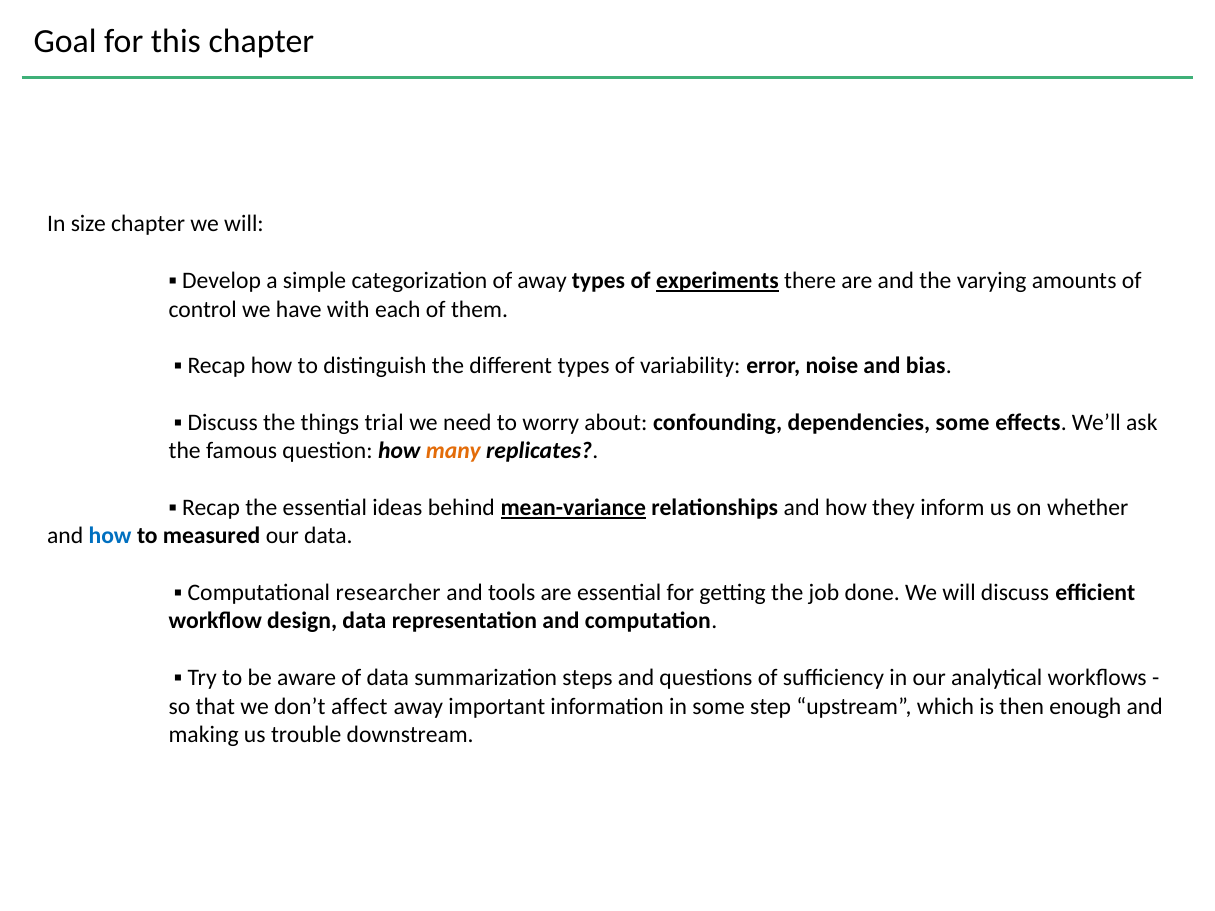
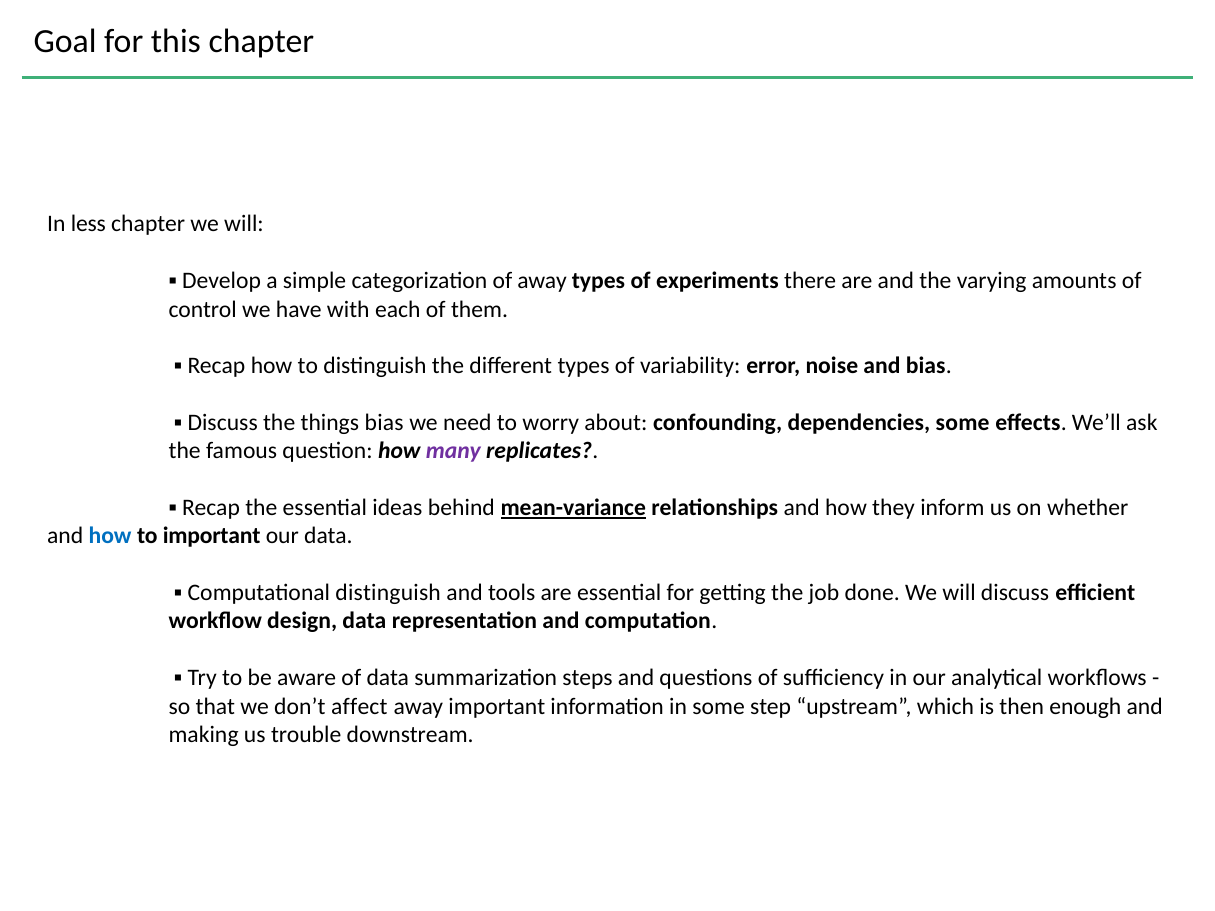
size: size -> less (88, 224)
experiments underline: present -> none (717, 281)
things trial: trial -> bias (384, 423)
many colour: orange -> purple (453, 451)
to measured: measured -> important (212, 536)
Computational researcher: researcher -> distinguish (388, 593)
